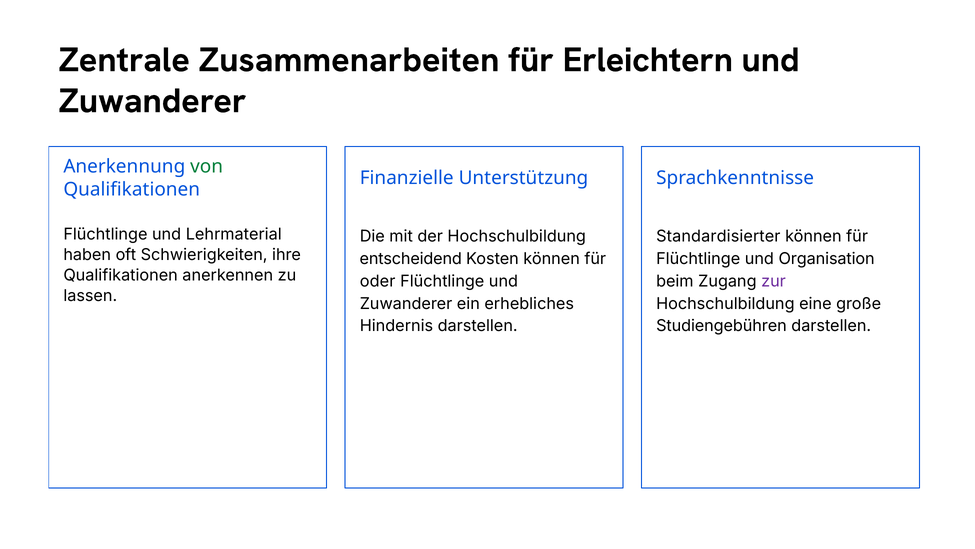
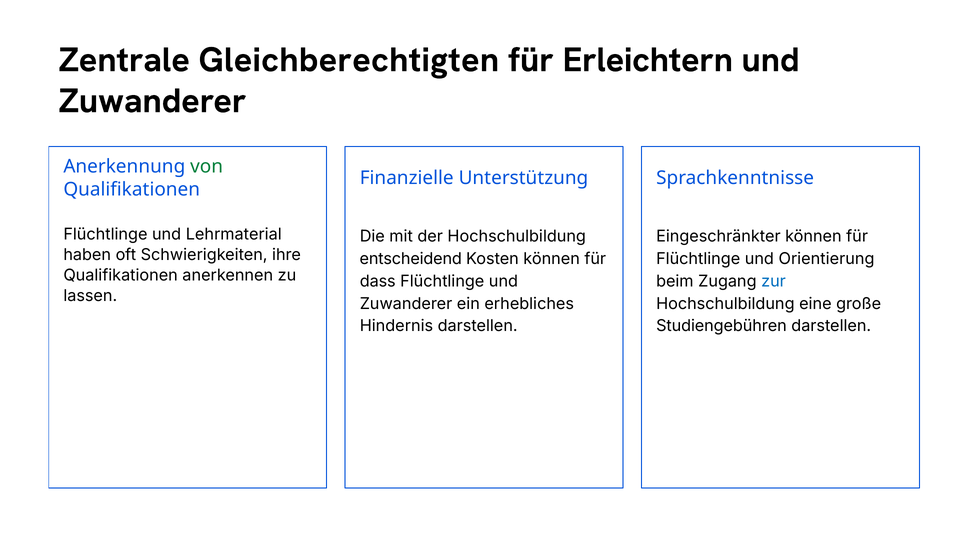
Zusammenarbeiten: Zusammenarbeiten -> Gleichberechtigten (349, 60)
Standardisierter: Standardisierter -> Eingeschränkter (718, 236)
Organisation: Organisation -> Orientierung (827, 259)
oder: oder -> dass (378, 281)
zur colour: purple -> blue (773, 281)
